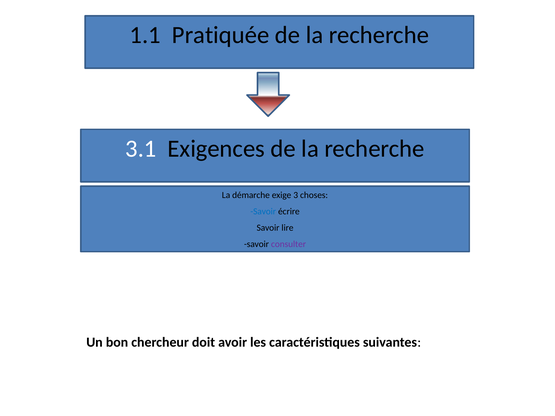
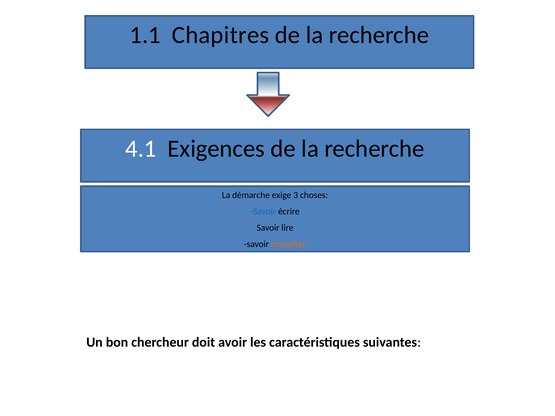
Pratiquée: Pratiquée -> Chapitres (221, 35)
3.1: 3.1 -> 4.1 (141, 149)
consulter colour: purple -> orange (289, 244)
